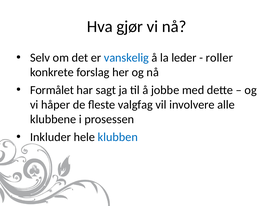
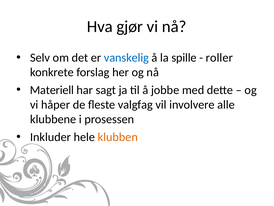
leder: leder -> spille (184, 58)
Formålet: Formålet -> Materiell (52, 90)
klubben colour: blue -> orange (118, 137)
